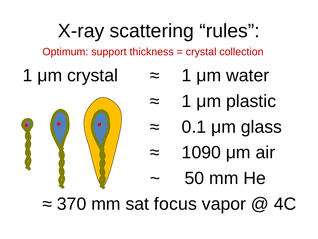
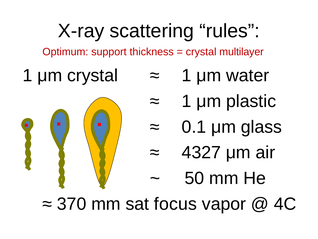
collection: collection -> multilayer (242, 52)
1090: 1090 -> 4327 (201, 152)
